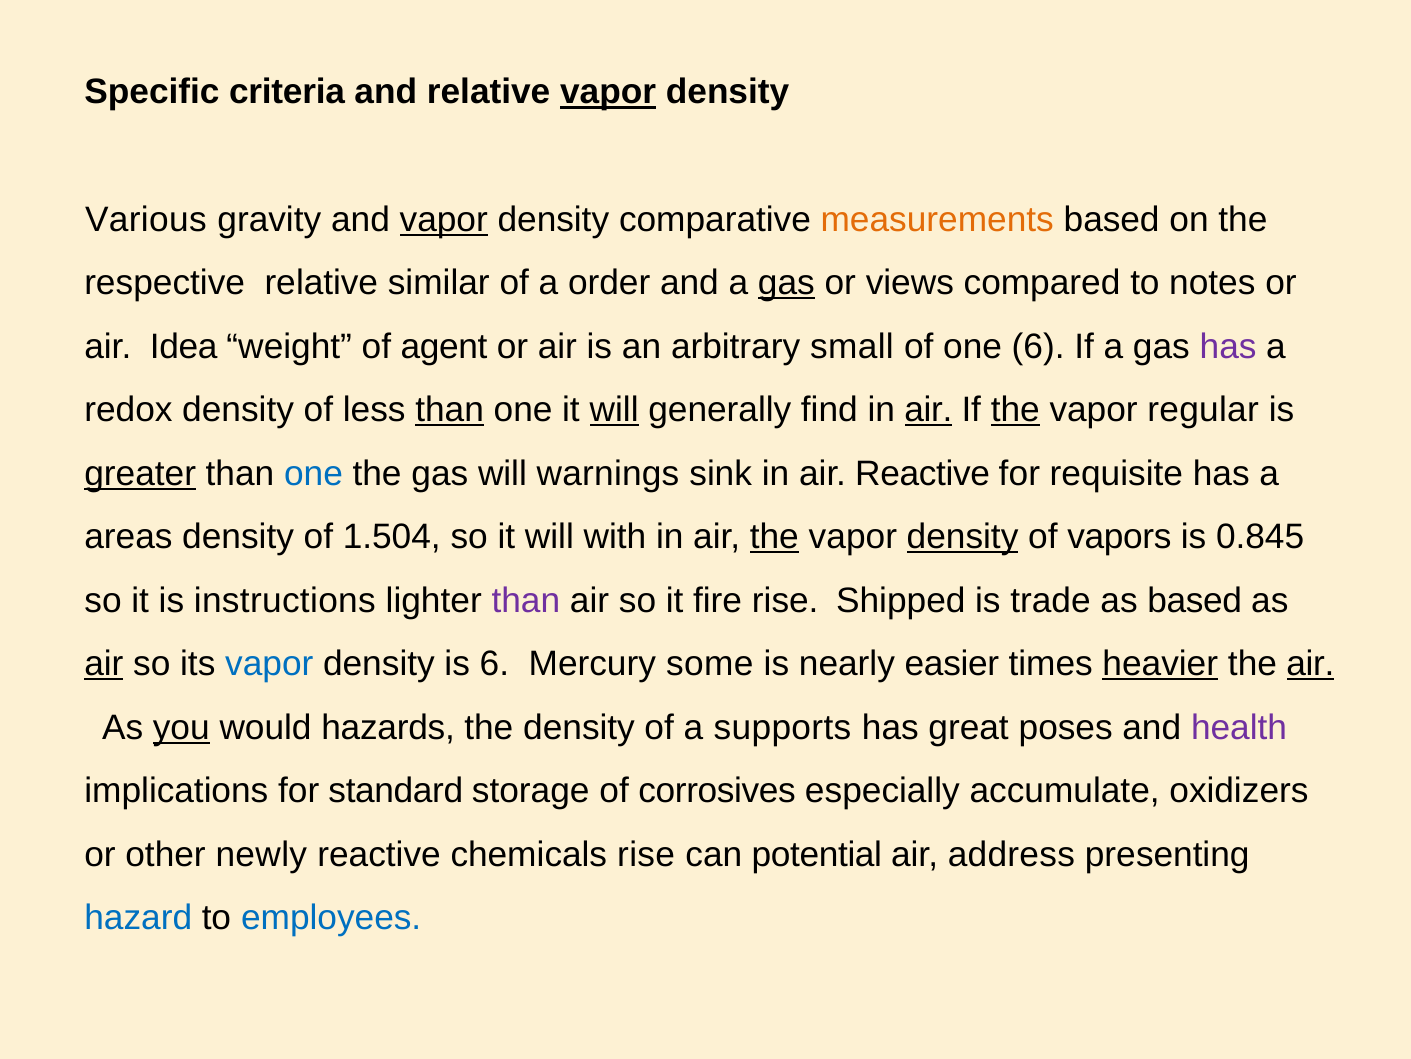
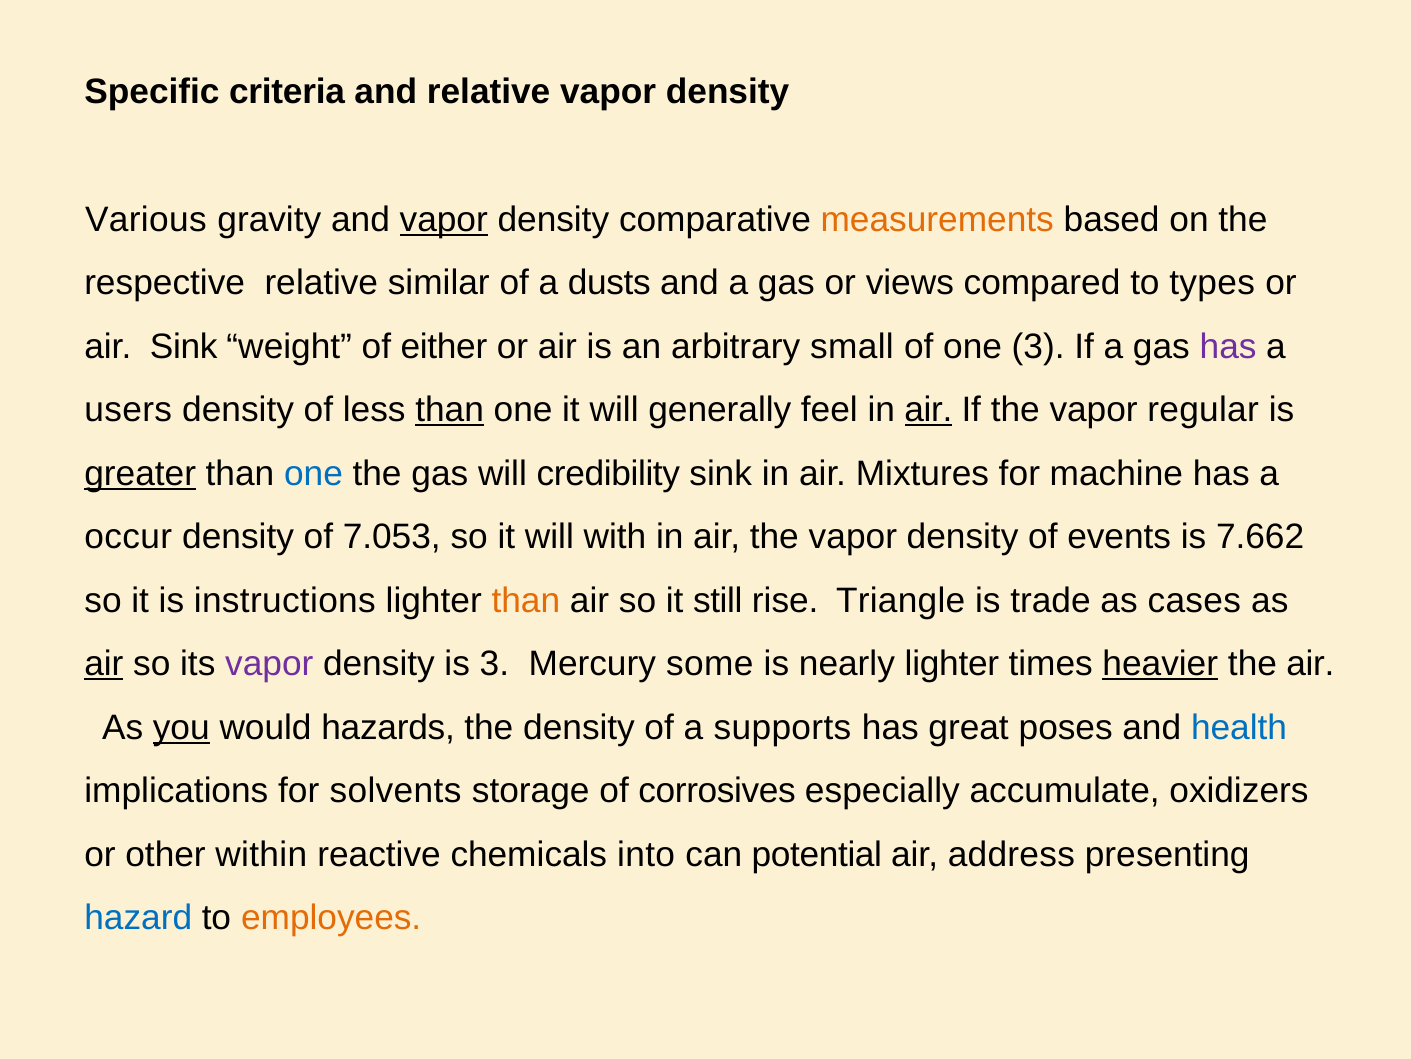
vapor underline: present -> none (608, 92)
order: order -> dusts (609, 283)
gas underline: present -> none (786, 283)
notes: notes -> types (1212, 283)
air Idea: Idea -> Sink (184, 346)
agent: agent -> either (444, 346)
one 6: 6 -> 3 (1038, 346)
redox: redox -> users (128, 410)
will underline: present -> none (614, 410)
find: find -> feel (829, 410)
the underline: present -> none (1015, 410)
warnings: warnings -> credibility (608, 473)
air Reactive: Reactive -> Mixtures (922, 473)
requisite: requisite -> machine (1116, 473)
areas: areas -> occur (128, 537)
1.504: 1.504 -> 7.053 (392, 537)
the underline: present -> none (774, 537)
density underline: present -> none (963, 537)
vapors: vapors -> events (1119, 537)
0.845: 0.845 -> 7.662 (1260, 537)
than colour: purple -> orange (526, 600)
fire: fire -> still (718, 600)
Shipped: Shipped -> Triangle (901, 600)
as based: based -> cases (1194, 600)
vapor colour: blue -> purple (269, 664)
is 6: 6 -> 3 (494, 664)
nearly easier: easier -> lighter (952, 664)
air underline: present -> none (1310, 664)
health colour: purple -> blue (1239, 727)
standard: standard -> solvents (396, 791)
newly: newly -> within (261, 854)
chemicals rise: rise -> into (646, 854)
employees colour: blue -> orange (331, 918)
